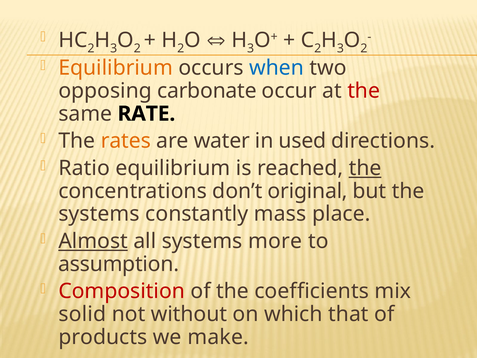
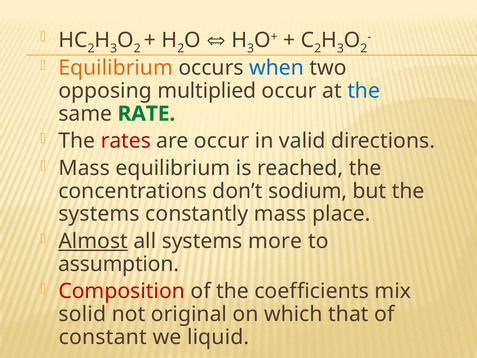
carbonate: carbonate -> multiplied (207, 91)
the colour: red -> blue (364, 91)
RATE colour: black -> green (146, 114)
rates colour: orange -> red (126, 141)
are water: water -> occur (222, 141)
used: used -> valid (302, 141)
Ratio: Ratio -> Mass (84, 168)
the underline: present -> none (365, 168)
original: original -> sodium (308, 191)
without: without -> original (189, 314)
products: products -> constant (103, 337)
make: make -> liquid (218, 337)
